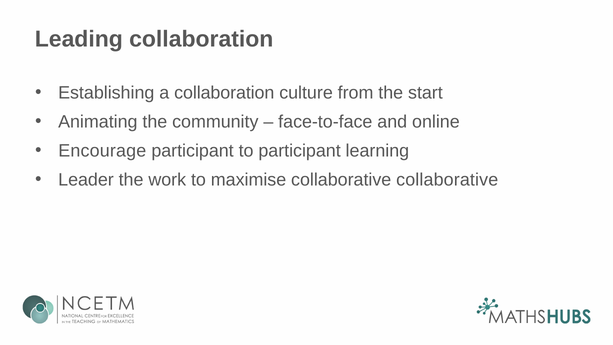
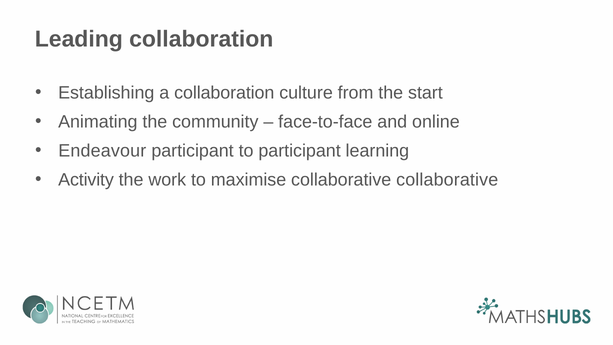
Encourage: Encourage -> Endeavour (102, 151)
Leader: Leader -> Activity (86, 180)
